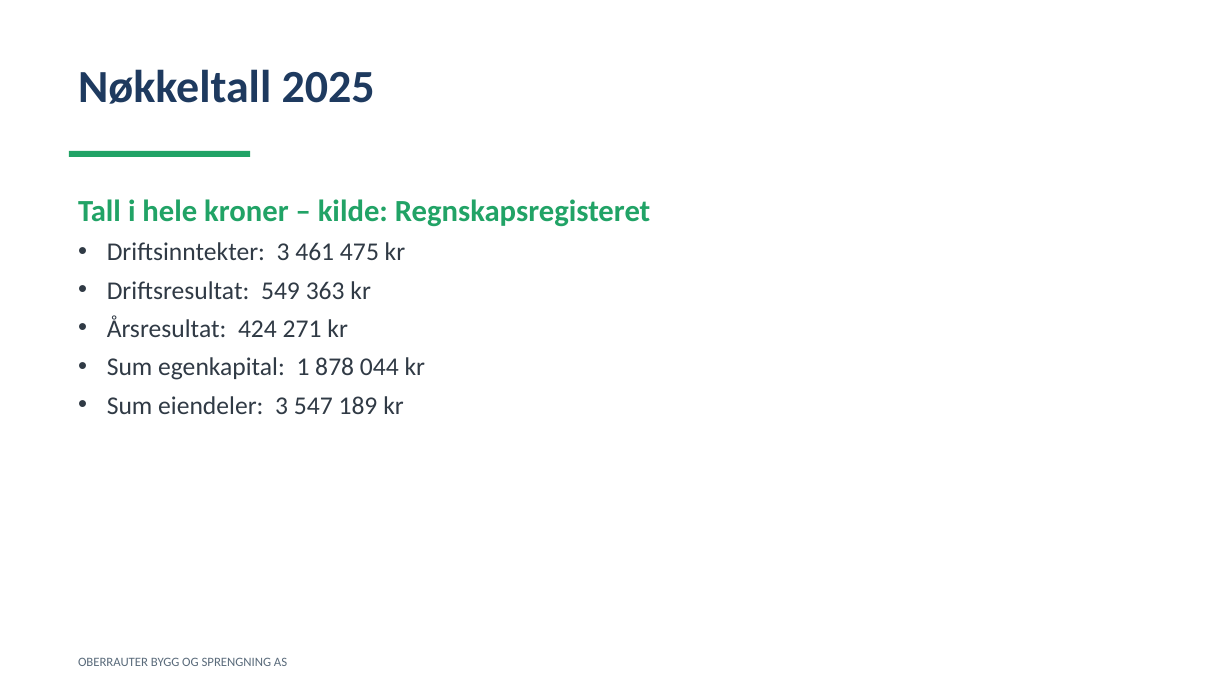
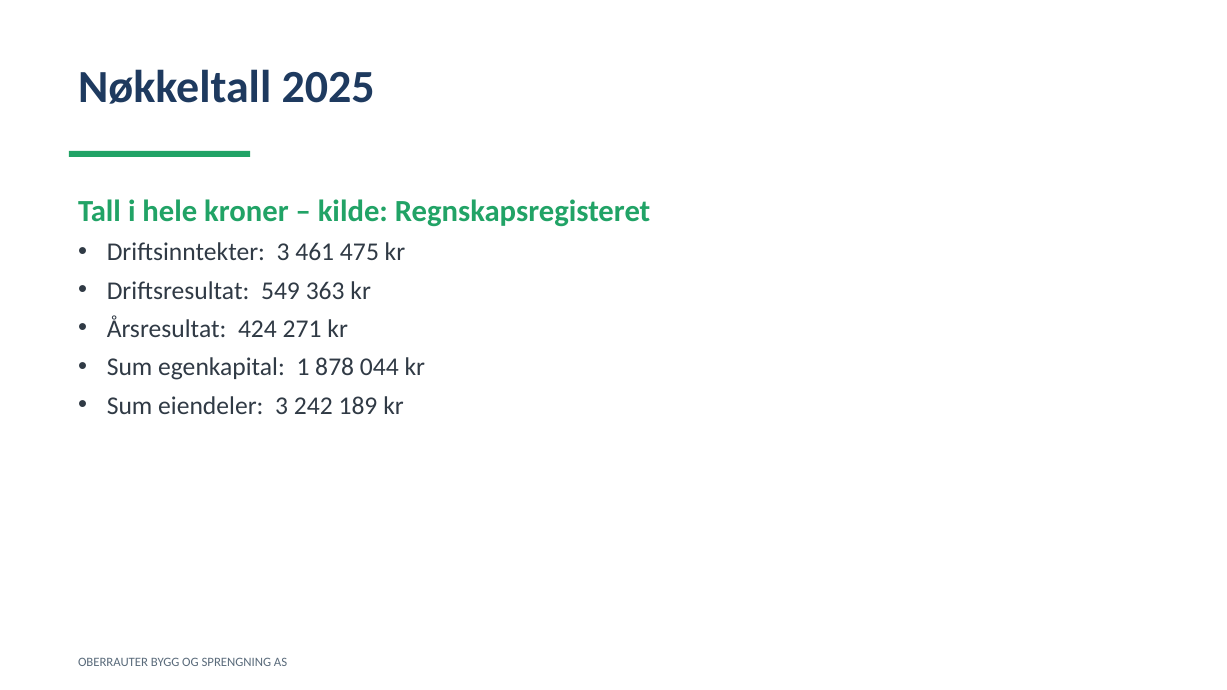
547: 547 -> 242 (313, 406)
